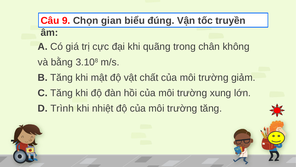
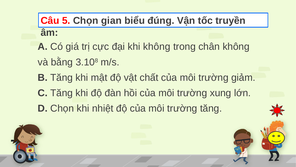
9: 9 -> 5 (66, 21)
khi quãng: quãng -> không (157, 47)
D Trình: Trình -> Chọn (62, 108)
